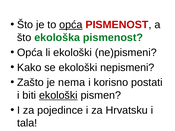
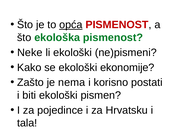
Opća: Opća -> Neke (30, 53)
nepismeni: nepismeni -> ekonomije (127, 68)
ekološki underline: present -> none (58, 95)
